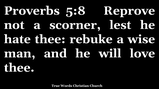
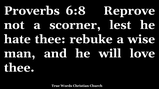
5:8: 5:8 -> 6:8 (76, 11)
